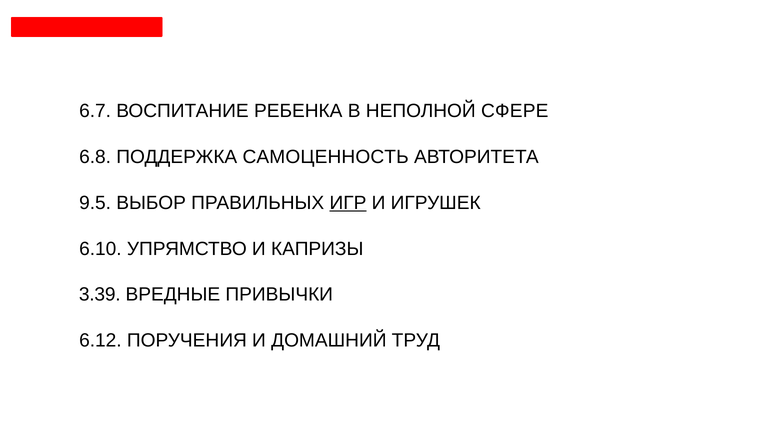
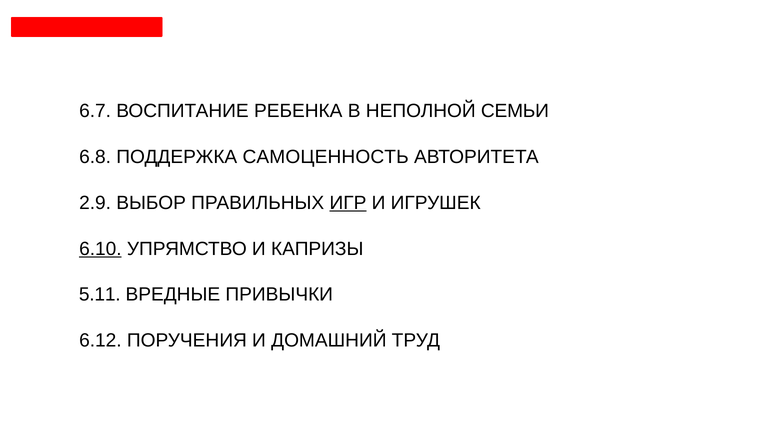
СФЕРЕ: СФЕРЕ -> СЕМЬИ (515, 111)
9.5: 9.5 -> 2.9 (95, 203)
6.10 underline: none -> present (100, 249)
3.39: 3.39 -> 5.11 (100, 295)
